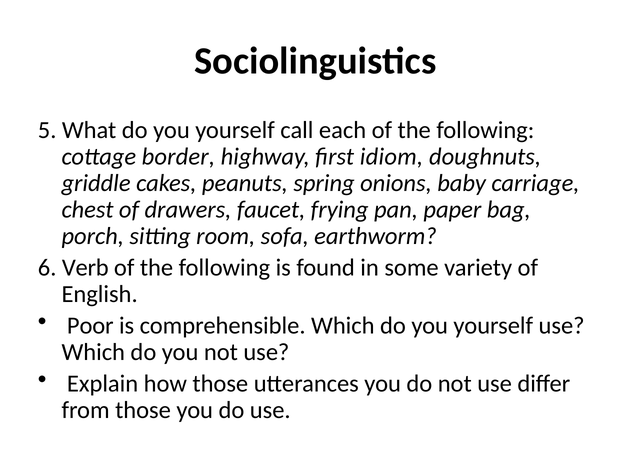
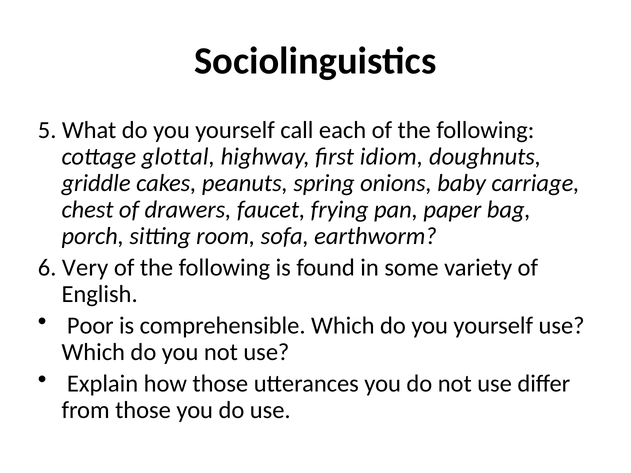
border: border -> glottal (178, 157)
Verb: Verb -> Very (85, 268)
